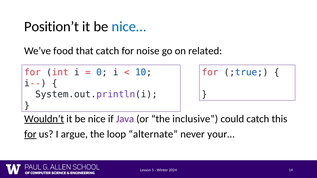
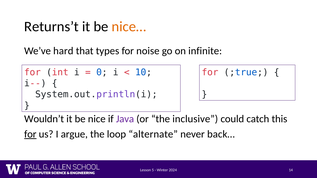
Position’t: Position’t -> Returns’t (51, 27)
nice… colour: blue -> orange (129, 27)
food: food -> hard (63, 51)
that catch: catch -> types (108, 51)
related: related -> infinite (205, 51)
Wouldn’t underline: present -> none (44, 119)
your…: your… -> back… (221, 134)
